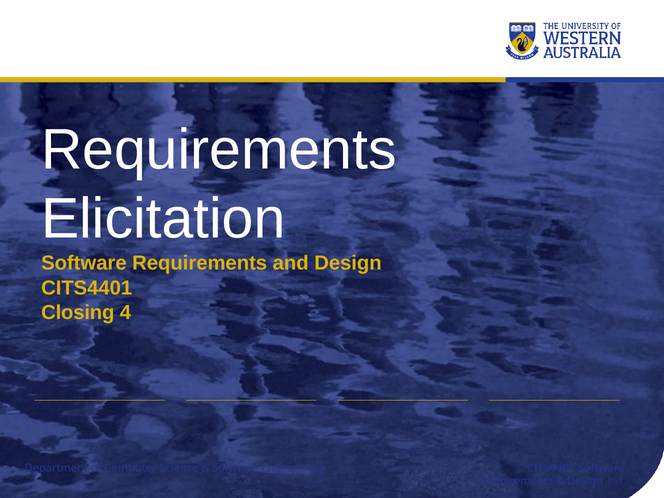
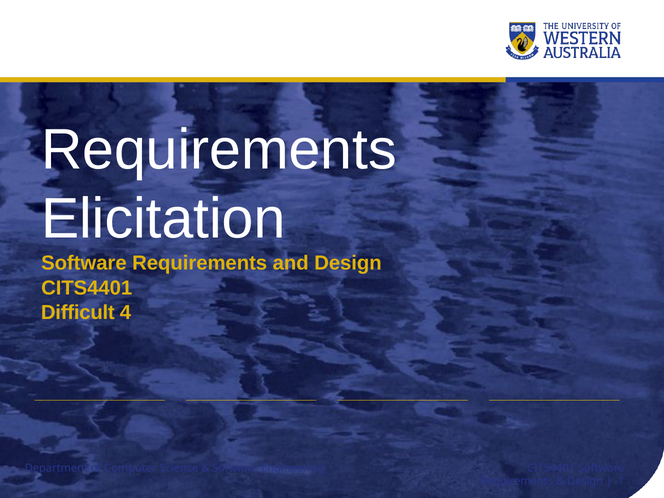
Closing: Closing -> Difficult (78, 313)
